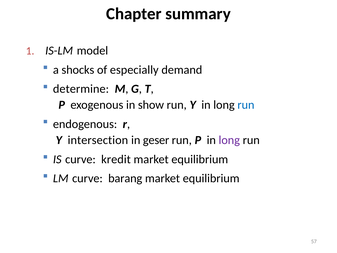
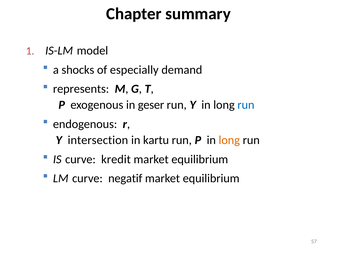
determine: determine -> represents (81, 89)
show: show -> geser (151, 105)
geser: geser -> kartu (156, 140)
long colour: purple -> orange (229, 140)
barang: barang -> negatif (125, 178)
